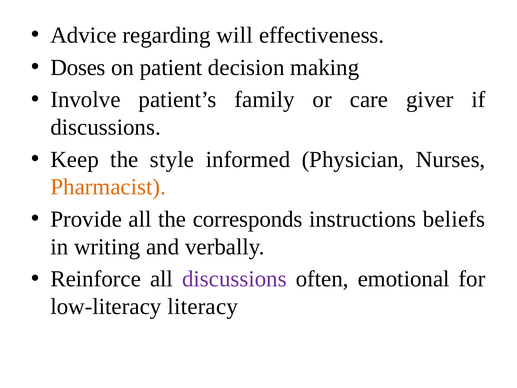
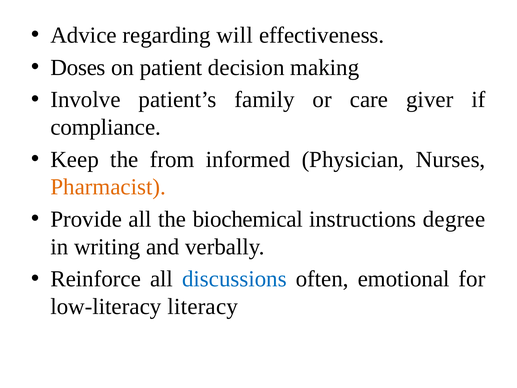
discussions: discussions -> compliance (106, 127)
style: style -> from (172, 159)
corresponds: corresponds -> biochemical (248, 219)
beliefs: beliefs -> degree (454, 219)
discussions colour: purple -> blue (234, 279)
